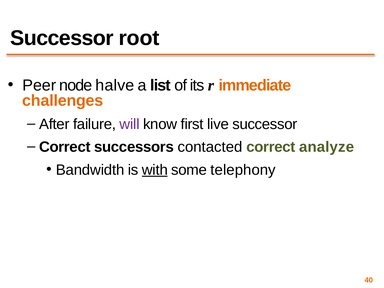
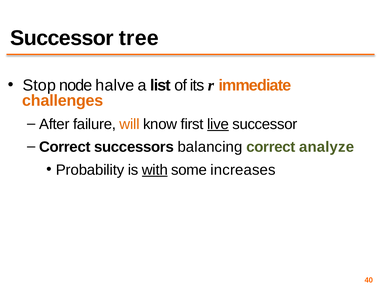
root: root -> tree (139, 38)
Peer: Peer -> Stop (39, 85)
will colour: purple -> orange (130, 124)
live underline: none -> present (218, 124)
contacted: contacted -> balancing (210, 147)
Bandwidth: Bandwidth -> Probability (90, 170)
telephony: telephony -> increases (243, 170)
